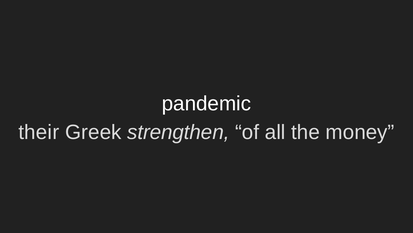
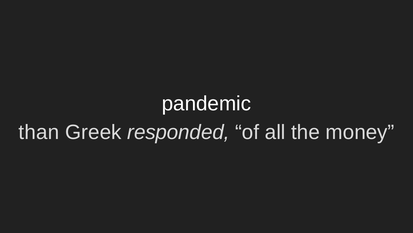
their: their -> than (39, 132)
strengthen: strengthen -> responded (178, 132)
